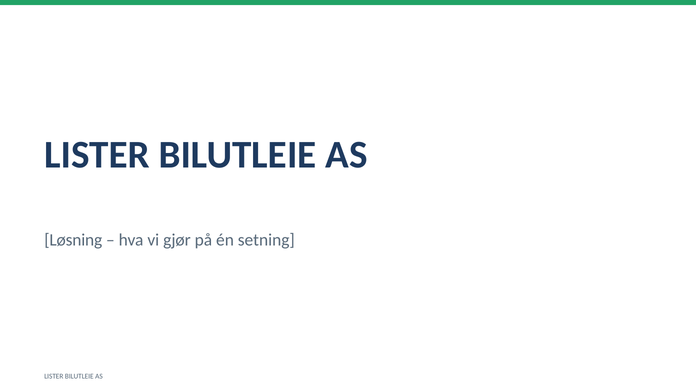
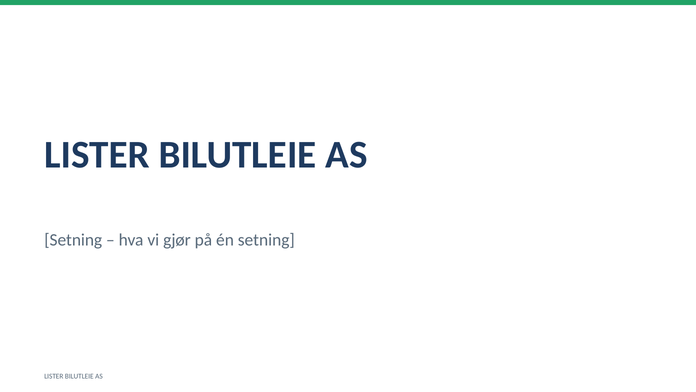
Løsning: Løsning -> Setning (73, 240)
